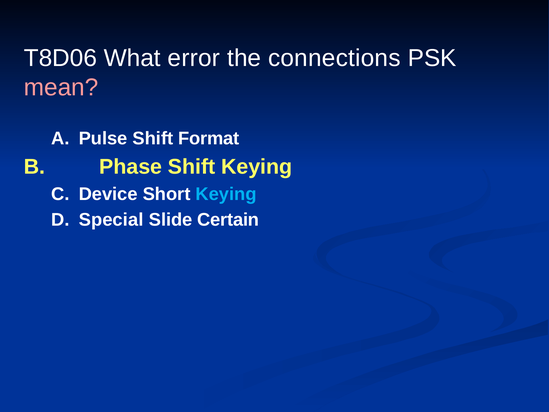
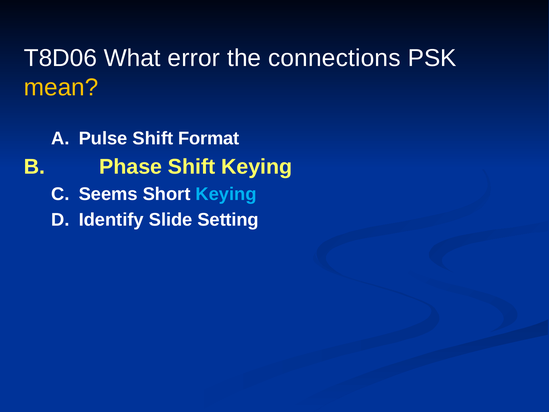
mean colour: pink -> yellow (61, 87)
Device: Device -> Seems (108, 194)
Special: Special -> Identify (111, 220)
Certain: Certain -> Setting (228, 220)
